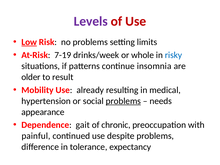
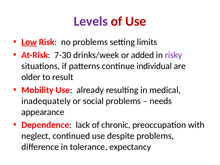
7-19: 7-19 -> 7-30 (63, 55)
whole: whole -> added (143, 55)
risky colour: blue -> purple (173, 55)
insomnia: insomnia -> individual (154, 66)
hypertension: hypertension -> inadequately (46, 101)
problems underline: present -> none (123, 101)
gait: gait -> lack (83, 125)
painful: painful -> neglect (36, 136)
